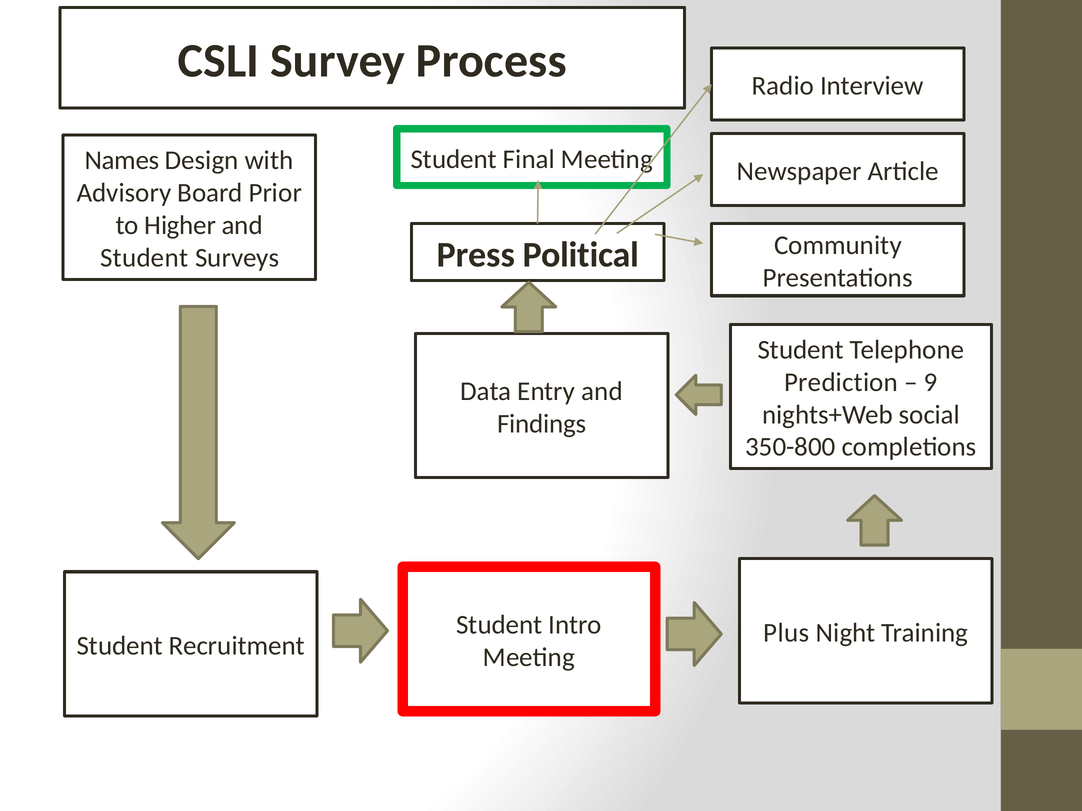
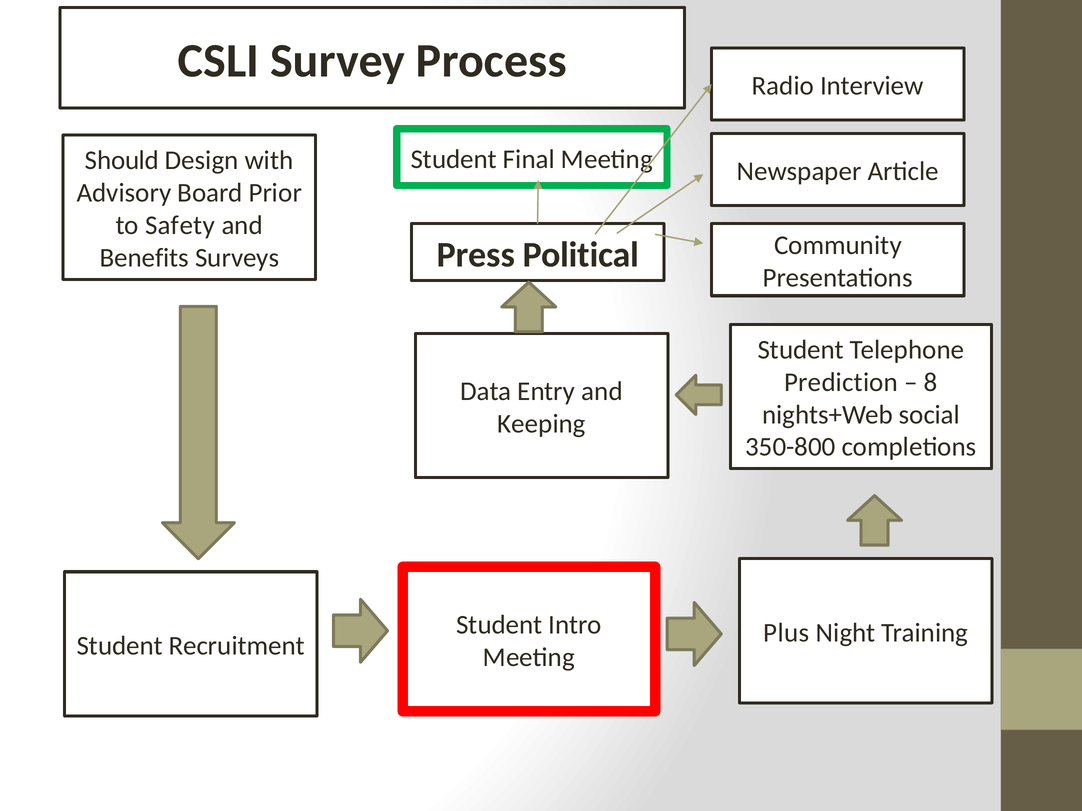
Names: Names -> Should (122, 161)
Higher: Higher -> Safety (180, 225)
Student: Student -> Benefits (144, 258)
9: 9 -> 8 (931, 382)
Findings: Findings -> Keeping (542, 424)
